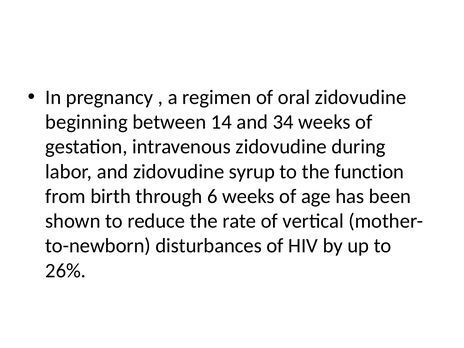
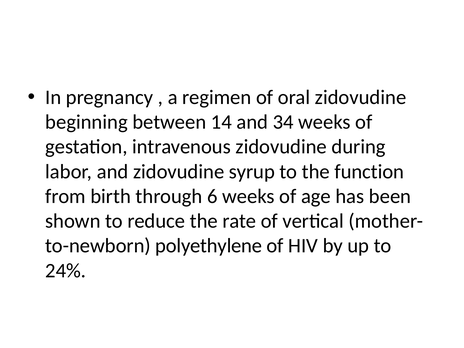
disturbances: disturbances -> polyethylene (209, 246)
26%: 26% -> 24% (66, 271)
